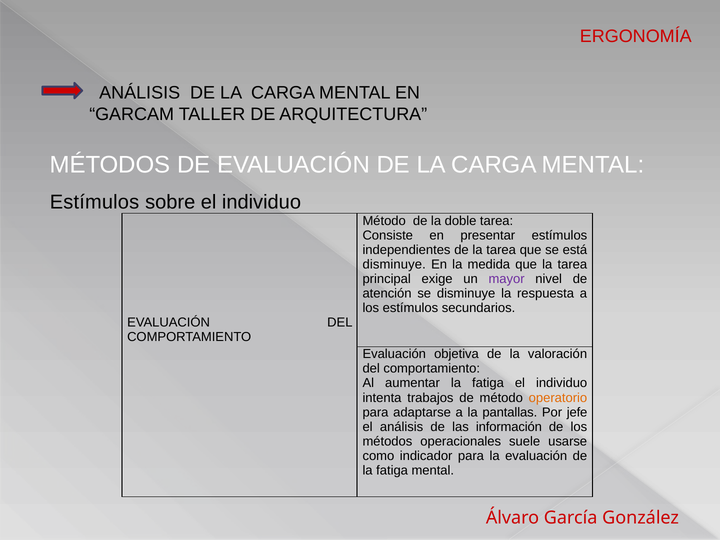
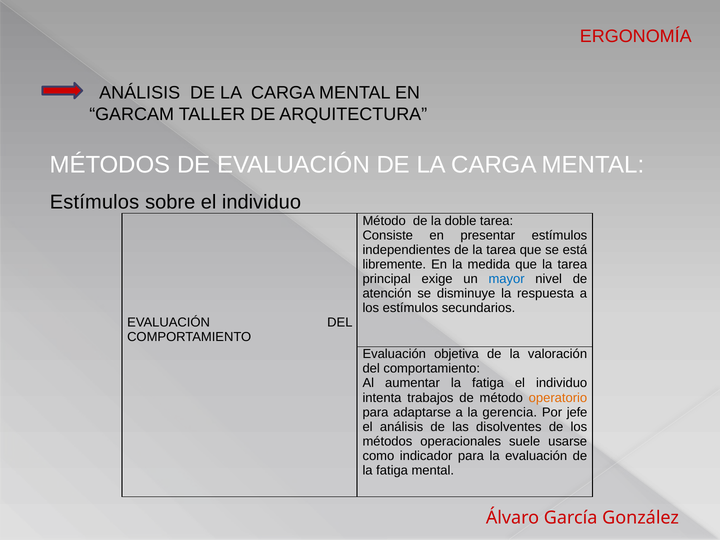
disminuye: disminuye -> libremente (394, 264)
mayor colour: purple -> blue (507, 279)
pantallas: pantallas -> gerencia (510, 412)
información: información -> disolventes (509, 427)
